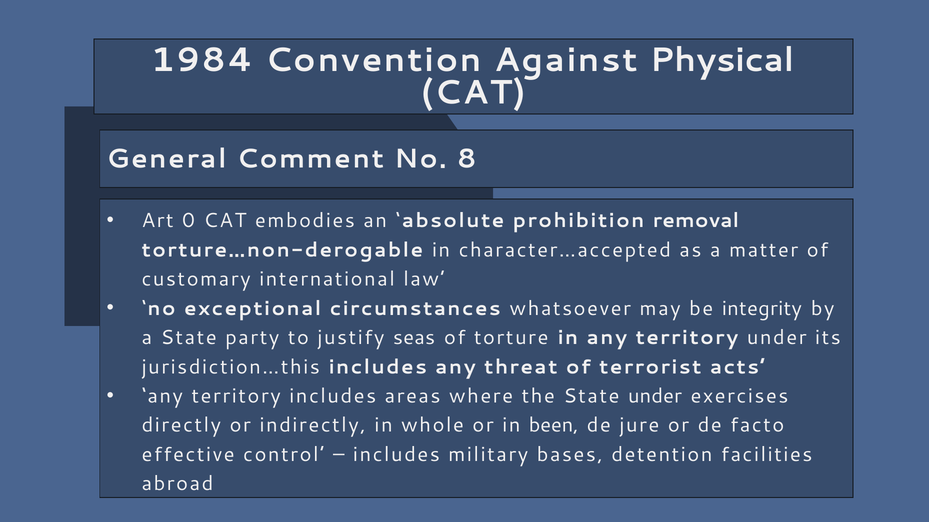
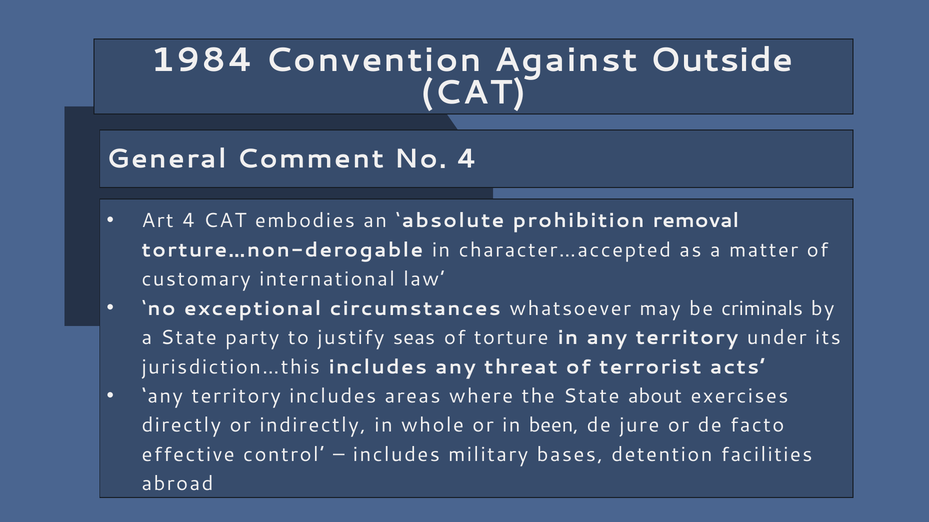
Physical: Physical -> Outside (722, 60)
No 8: 8 -> 4 (467, 159)
Art 0: 0 -> 4 (189, 221)
integrity: integrity -> criminals (762, 309)
State under: under -> about (655, 396)
